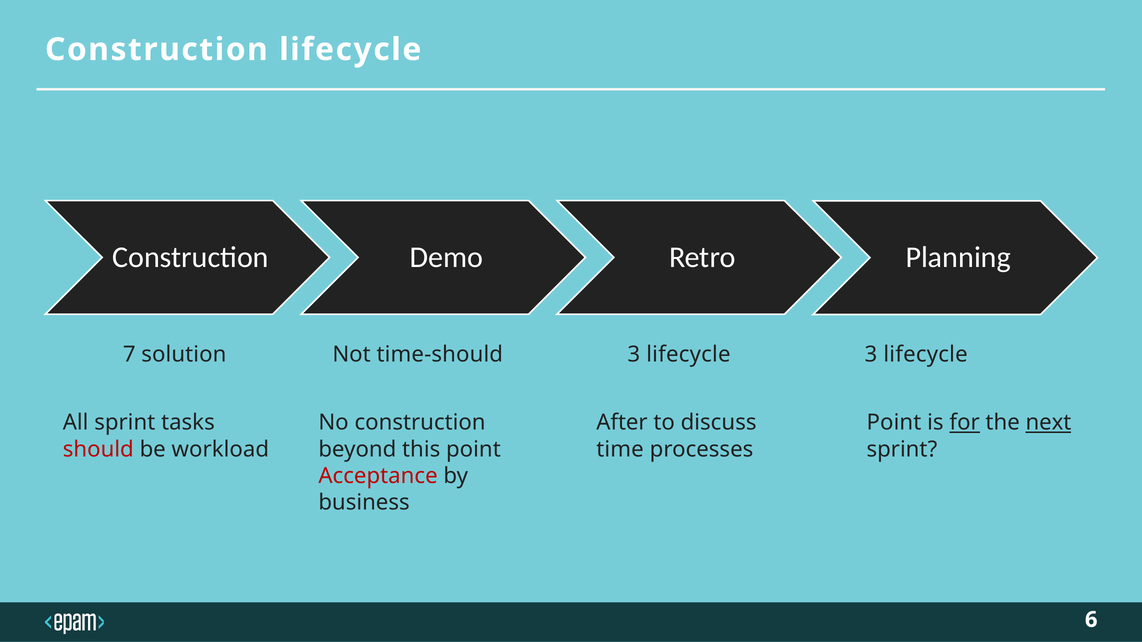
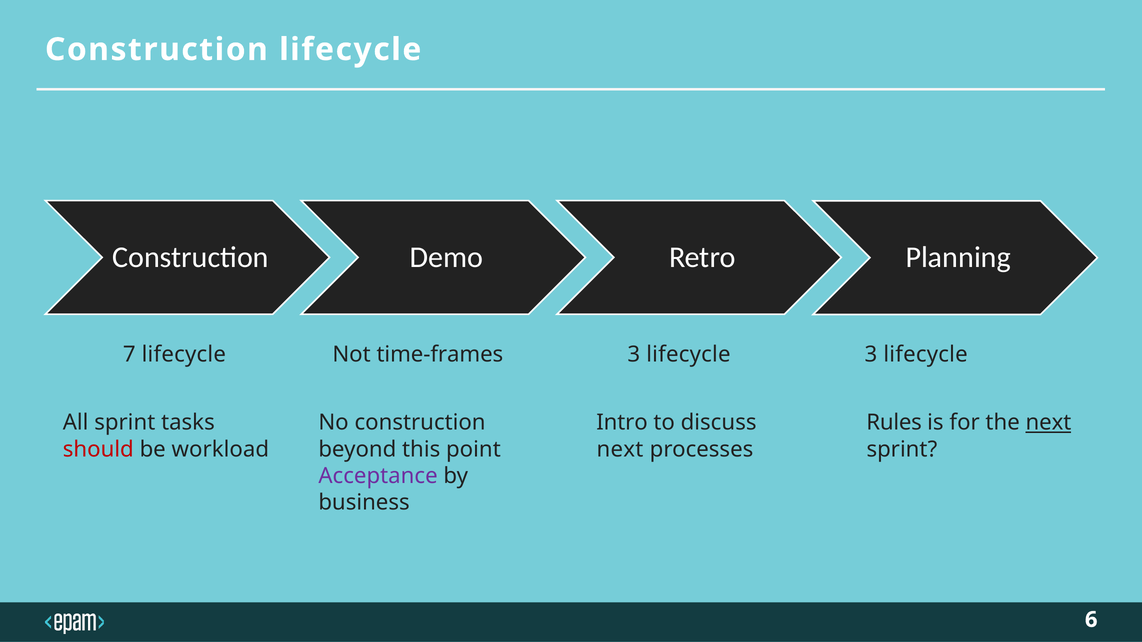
7 solution: solution -> lifecycle (184, 355)
time-should: time-should -> time-frames (440, 355)
After: After -> Intro (622, 423)
Point: Point -> Rules (894, 423)
for underline: present -> none (965, 423)
time: time -> next (620, 450)
Acceptance colour: red -> purple (378, 476)
